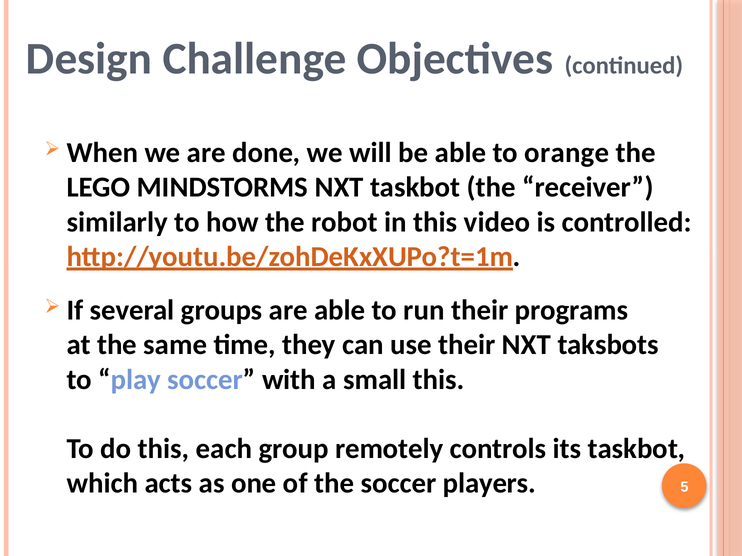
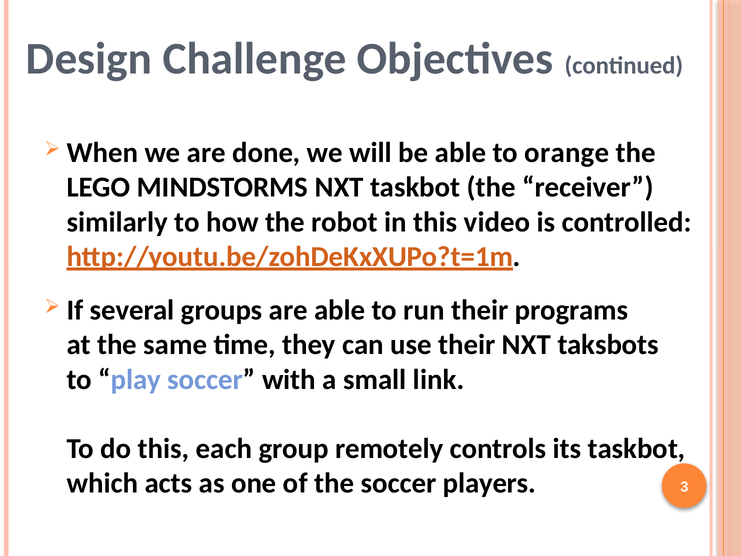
small this: this -> link (439, 380)
5: 5 -> 3 (684, 487)
